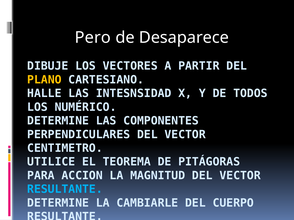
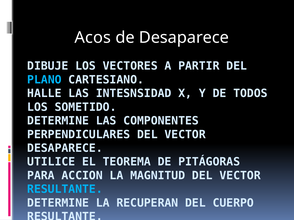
Pero: Pero -> Acos (93, 38)
PLANO colour: yellow -> light blue (44, 80)
NUMÉRICO: NUMÉRICO -> SOMETIDO (86, 107)
CENTIMETRO: CENTIMETRO -> DESAPARECE (65, 148)
CAMBIARLE: CAMBIARLE -> RECUPERAN (147, 203)
